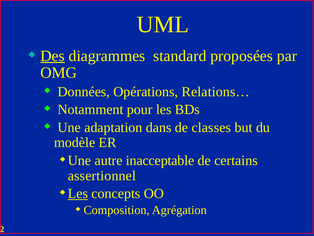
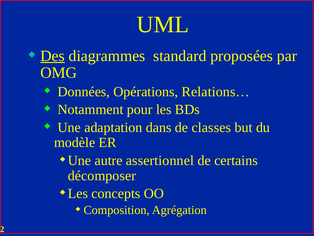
inacceptable: inacceptable -> assertionnel (160, 160)
assertionnel: assertionnel -> décomposer (102, 175)
Les underline: present -> none (78, 193)
